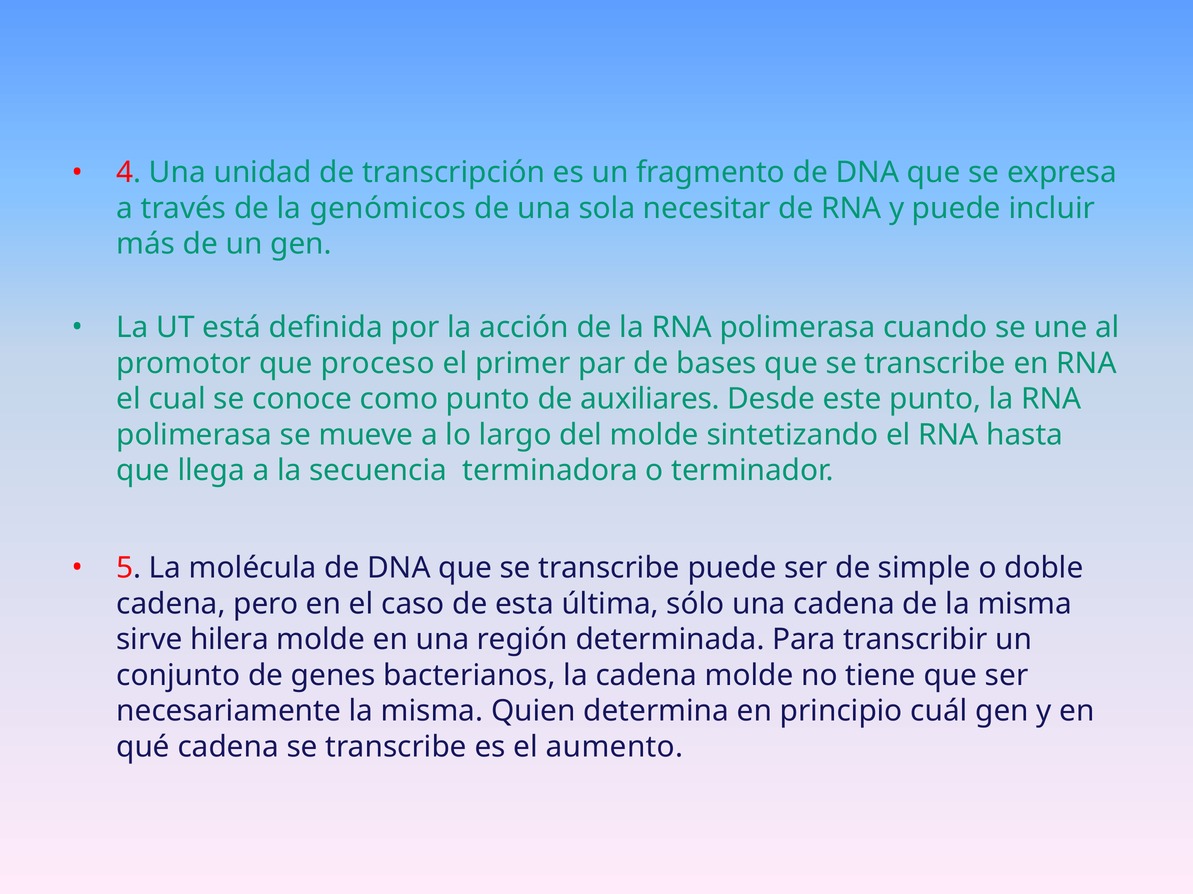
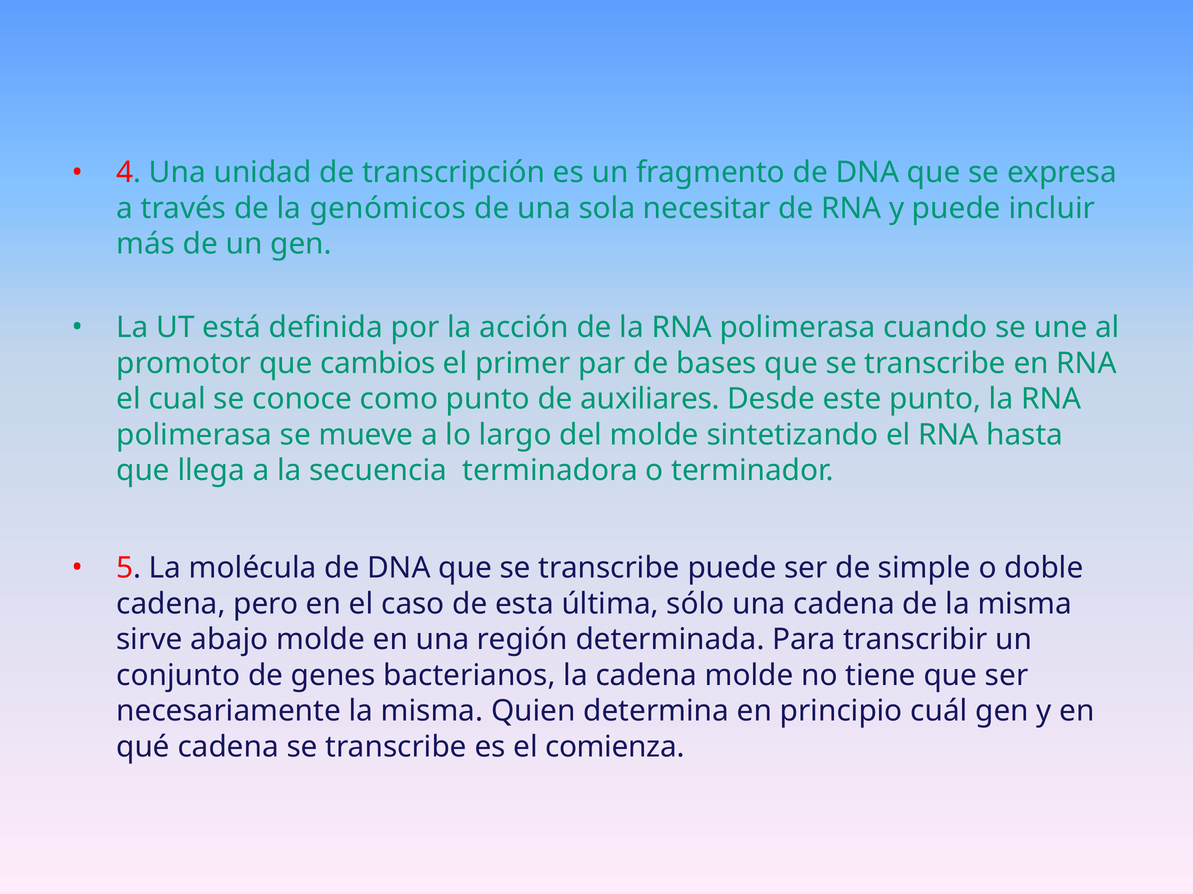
proceso: proceso -> cambios (378, 364)
hilera: hilera -> abajo (229, 640)
aumento: aumento -> comienza (615, 747)
